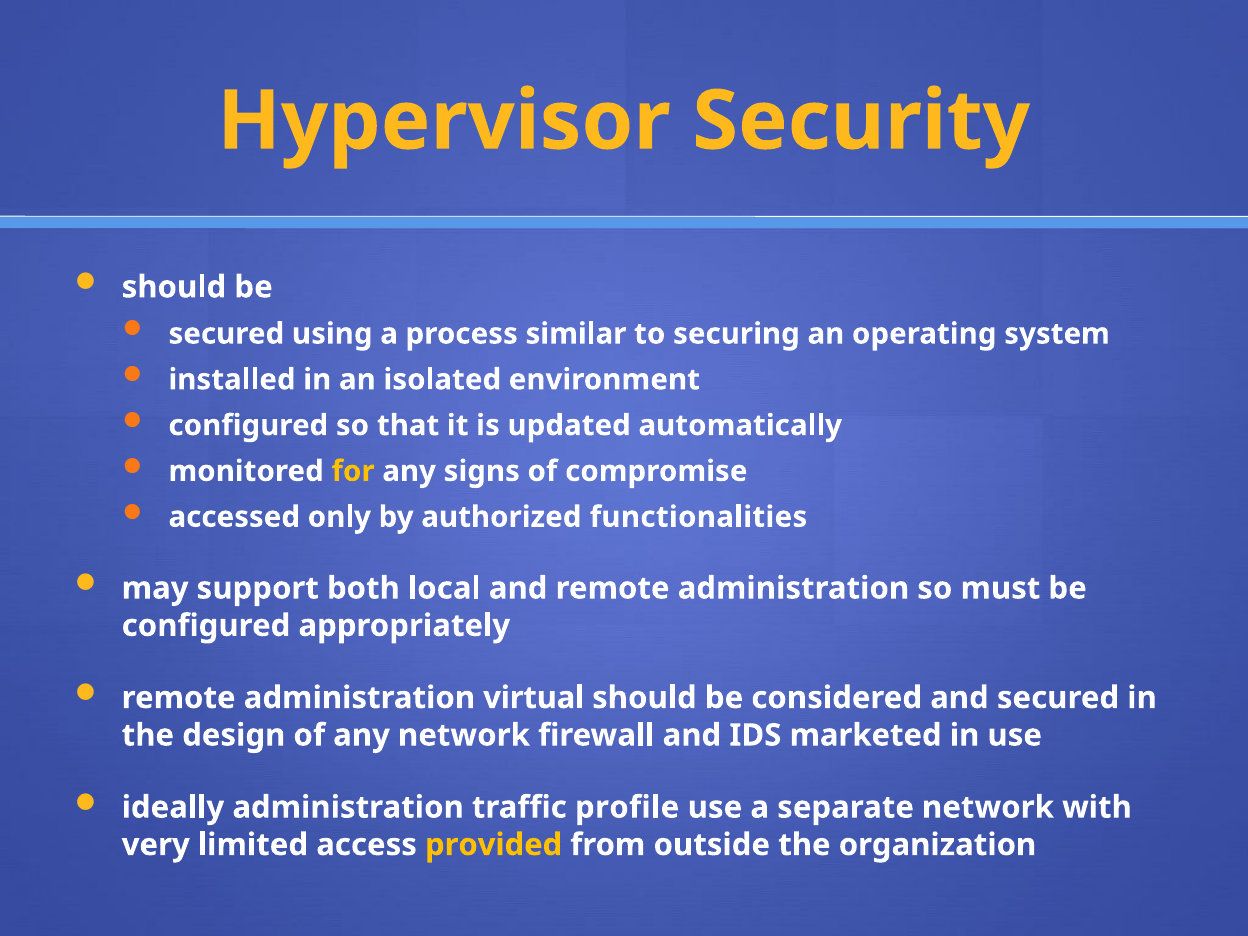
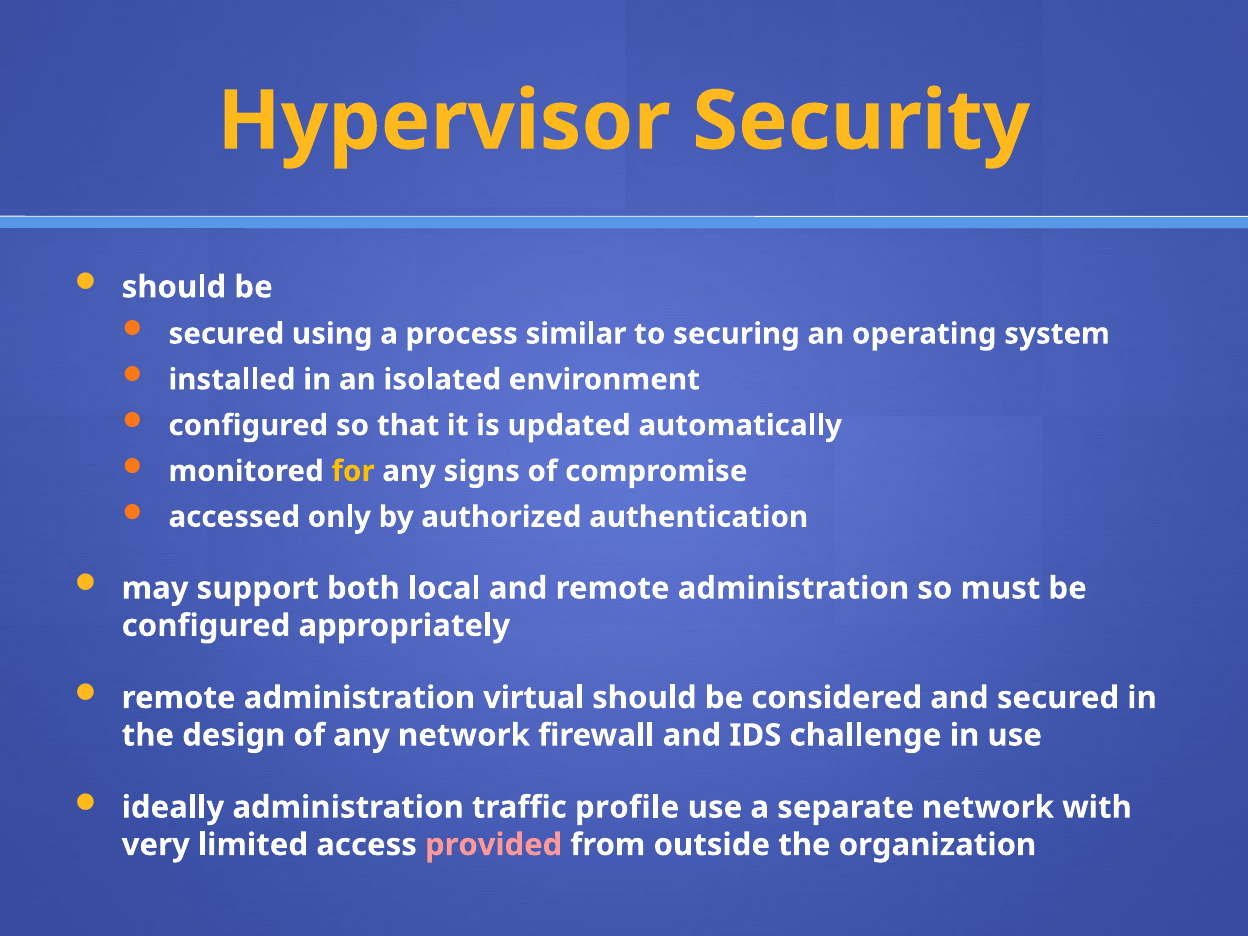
functionalities: functionalities -> authentication (699, 517)
marketed: marketed -> challenge (866, 735)
provided colour: yellow -> pink (494, 845)
